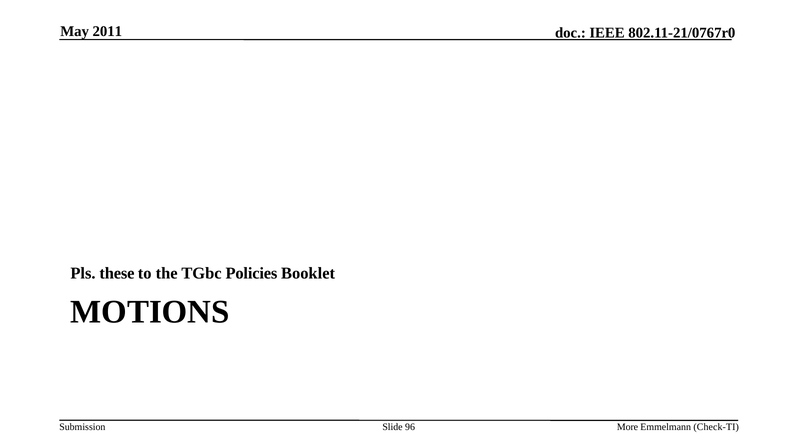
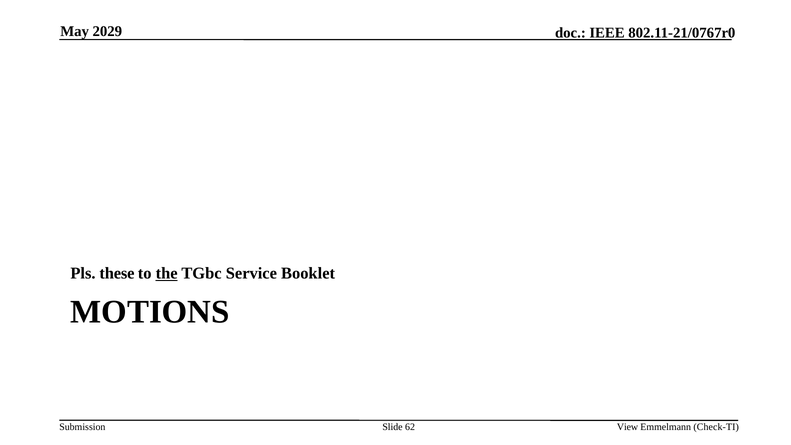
2011: 2011 -> 2029 (107, 31)
the underline: none -> present (167, 273)
Policies: Policies -> Service (251, 273)
96: 96 -> 62 (410, 427)
More: More -> View (628, 427)
